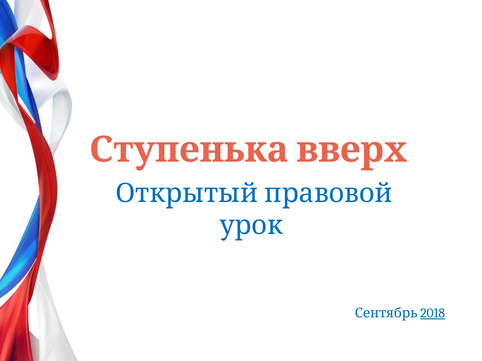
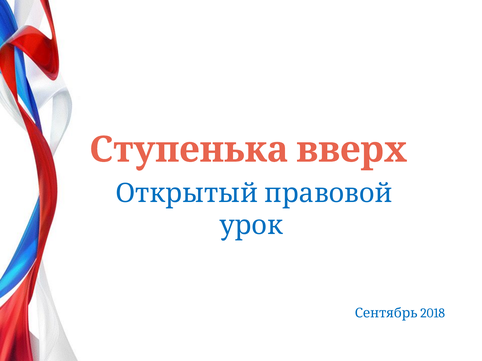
2018 underline: present -> none (433, 314)
